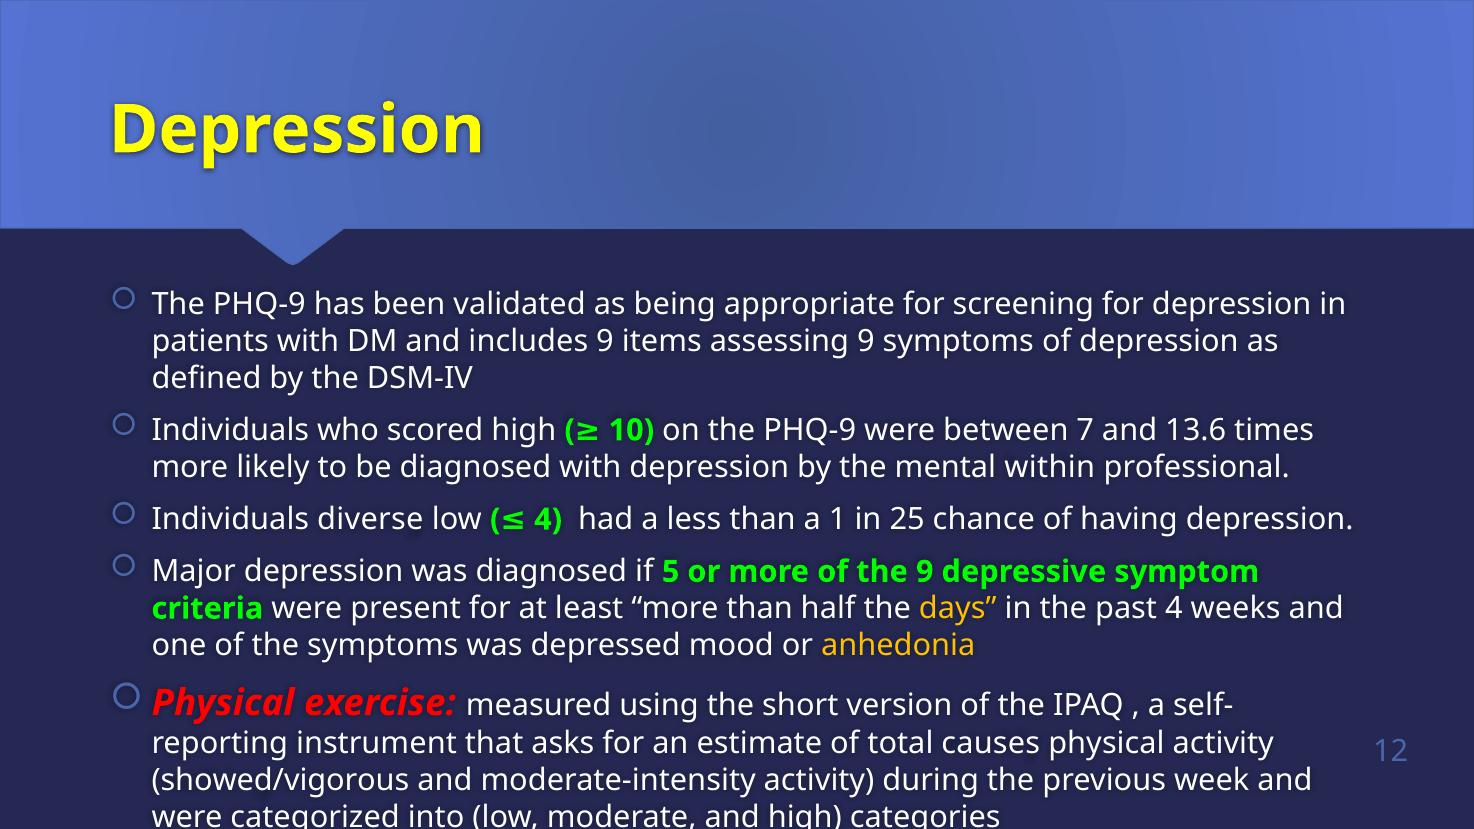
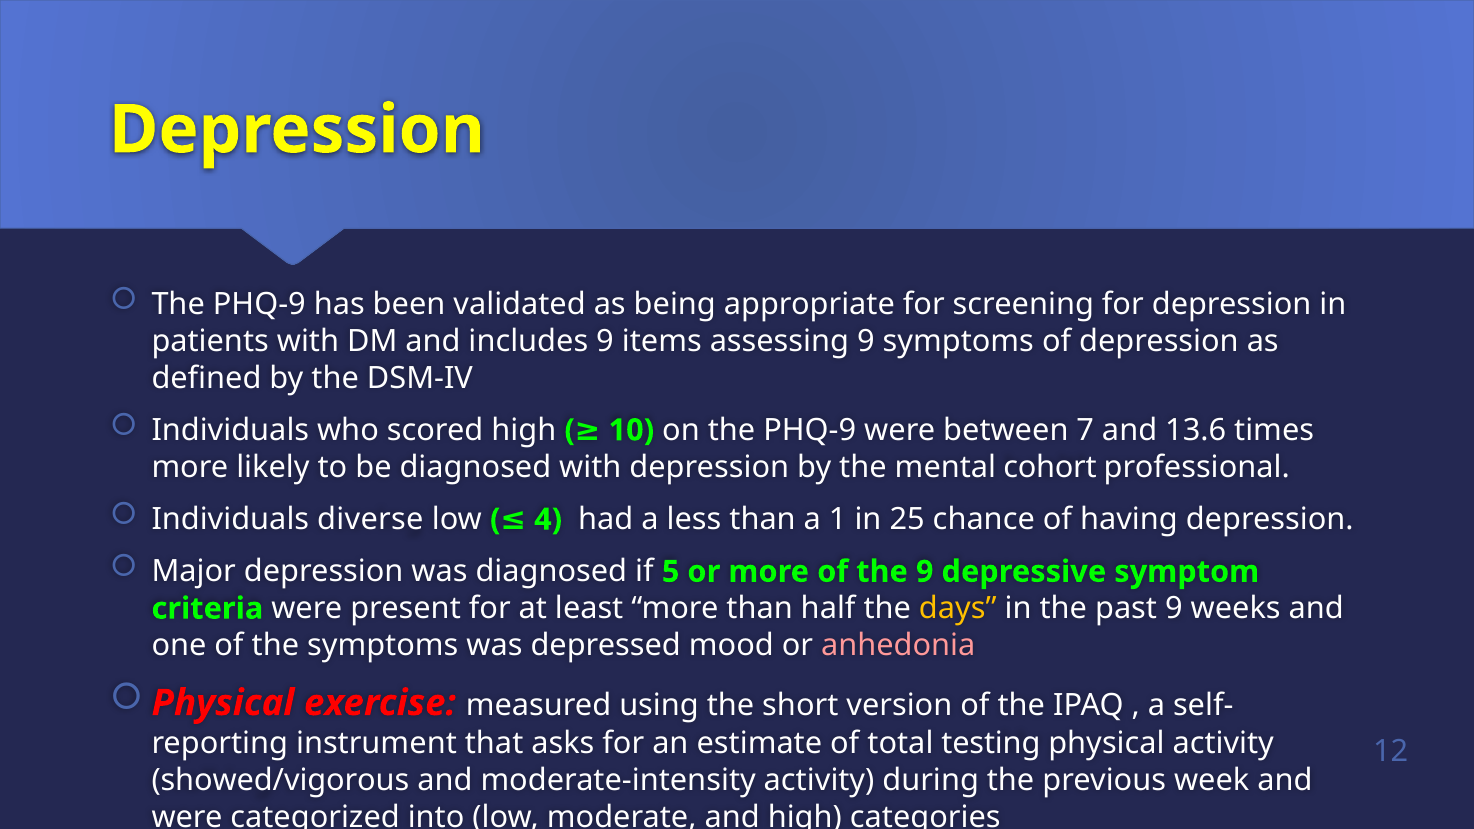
within: within -> cohort (1050, 467)
past 4: 4 -> 9 (1174, 609)
anhedonia colour: yellow -> pink (898, 646)
causes: causes -> testing (991, 743)
